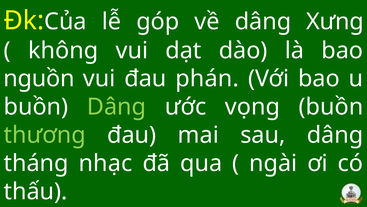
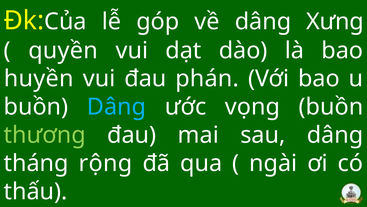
không: không -> quyền (63, 50)
nguồn: nguồn -> huyền (39, 79)
Dâng colour: light green -> light blue (117, 107)
nhạc: nhạc -> rộng (105, 163)
